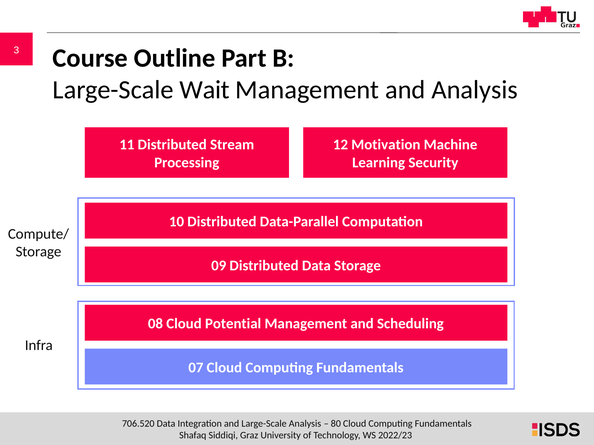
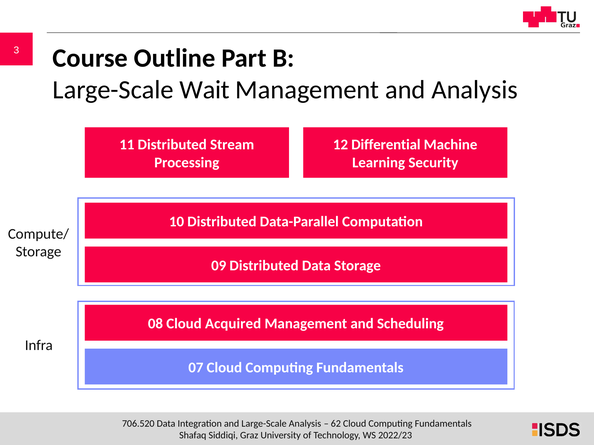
Motivation: Motivation -> Differential (386, 145)
Potential: Potential -> Acquired (233, 324)
80: 80 -> 62 (336, 424)
